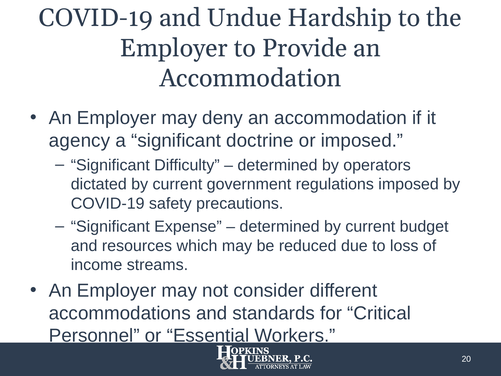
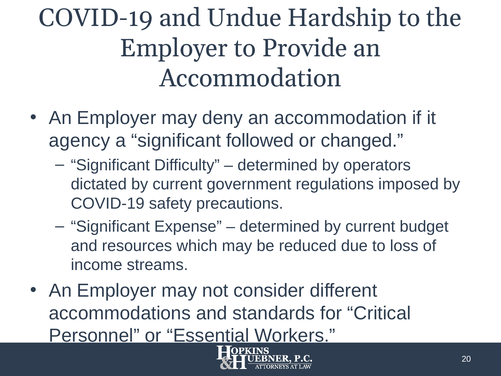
doctrine: doctrine -> followed (260, 140)
or imposed: imposed -> changed (362, 140)
